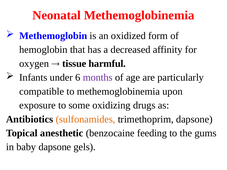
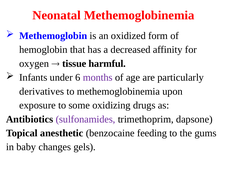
compatible: compatible -> derivatives (42, 92)
sulfonamides colour: orange -> purple (86, 119)
baby dapsone: dapsone -> changes (55, 147)
